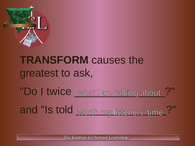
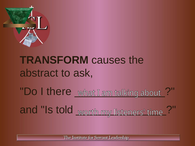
greatest: greatest -> abstract (39, 73)
twice: twice -> there (59, 92)
